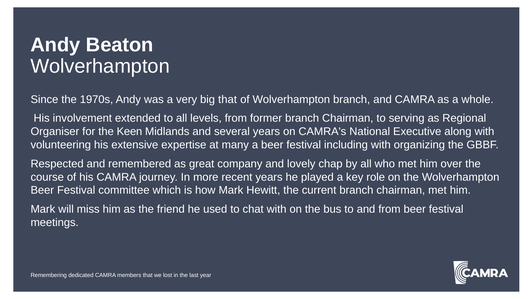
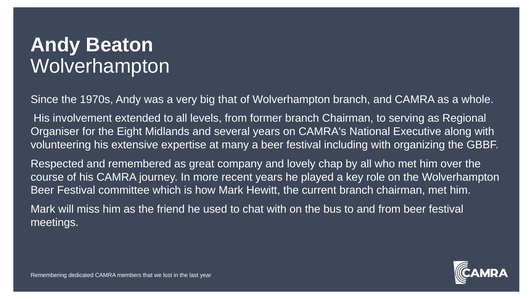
Keen: Keen -> Eight (129, 132)
